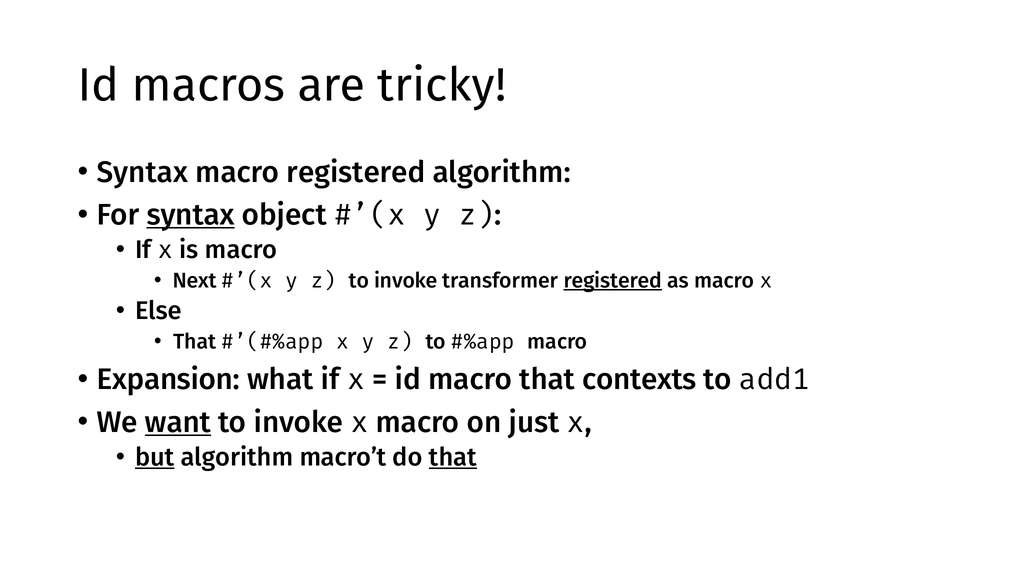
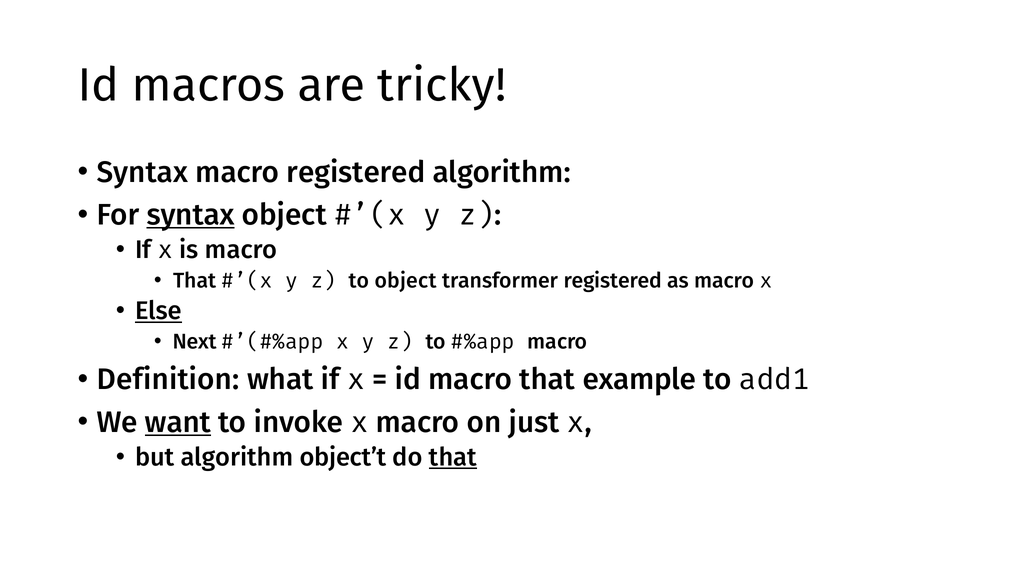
Next: Next -> That (195, 281)
z to invoke: invoke -> object (406, 281)
registered underline: present -> none (613, 281)
Else underline: none -> present (158, 311)
That: That -> Next (195, 342)
Expansion: Expansion -> Definition (168, 380)
contexts: contexts -> example (639, 380)
but underline: present -> none (155, 458)
macro’t: macro’t -> object’t (343, 458)
